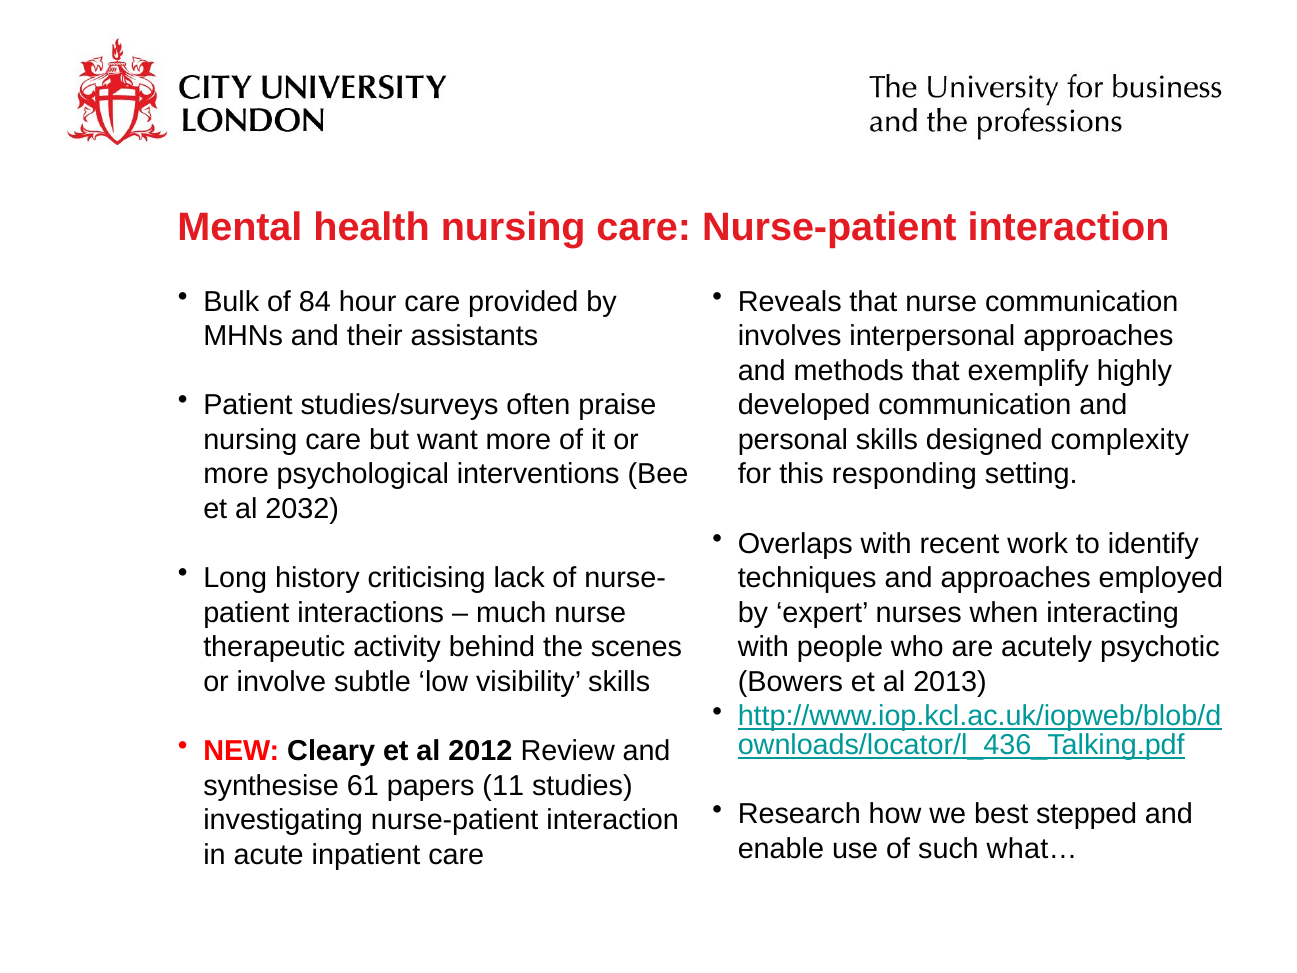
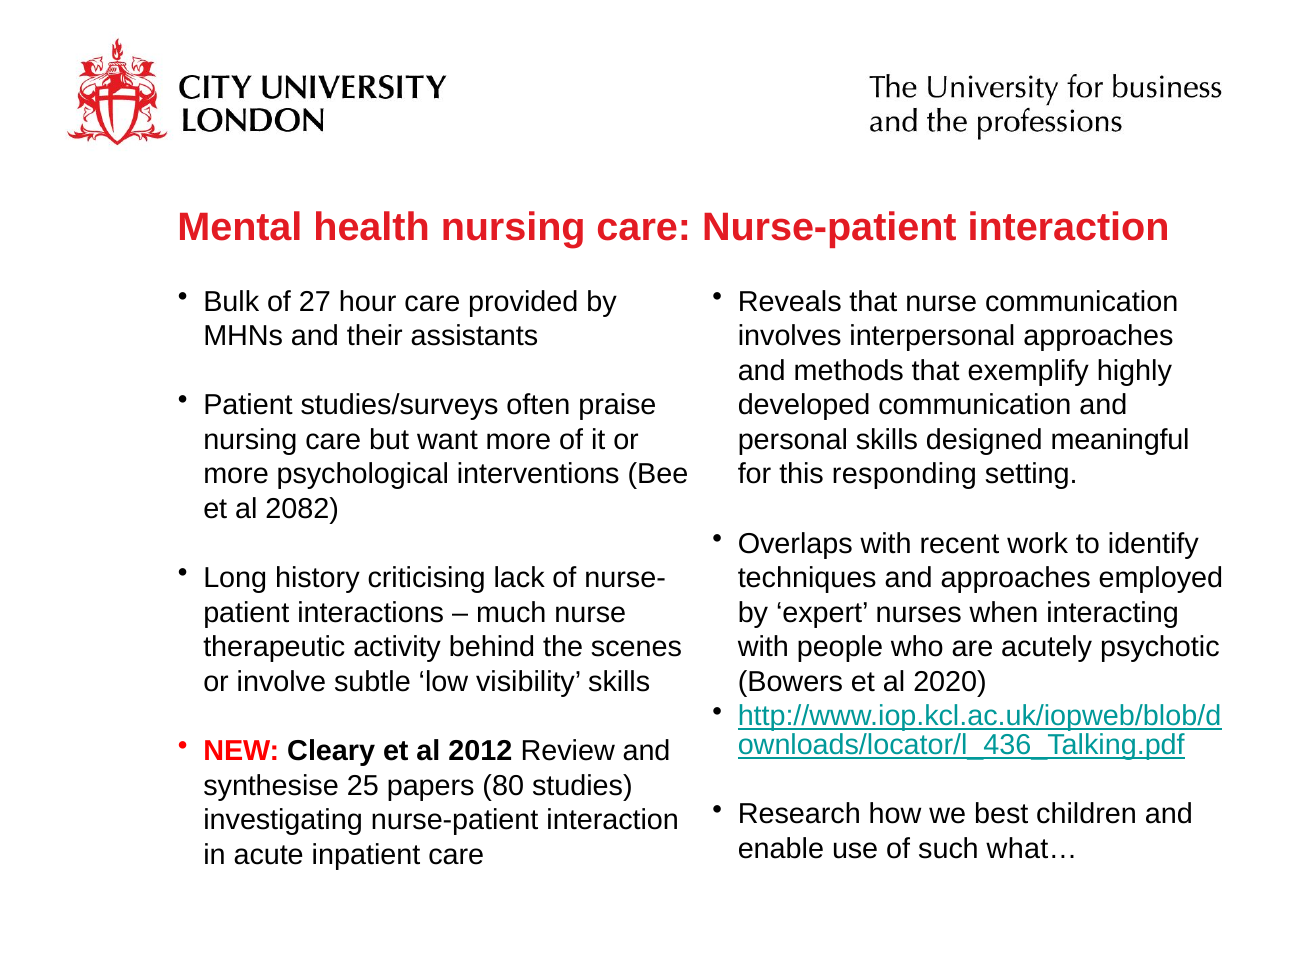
84: 84 -> 27 (315, 301)
complexity: complexity -> meaningful (1120, 440)
2032: 2032 -> 2082 (302, 509)
2013: 2013 -> 2020 (950, 682)
61: 61 -> 25 (363, 785)
11: 11 -> 80 (503, 785)
stepped: stepped -> children (1087, 814)
